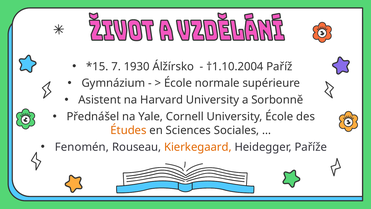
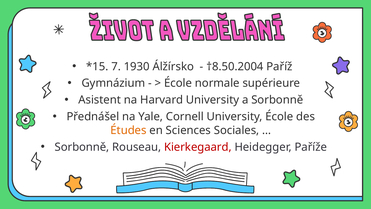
†1.10.2004: †1.10.2004 -> †8.50.2004 (235, 66)
Fenomén: Fenomén -> Sorbonně (82, 147)
Kierkegaard colour: orange -> red (198, 147)
